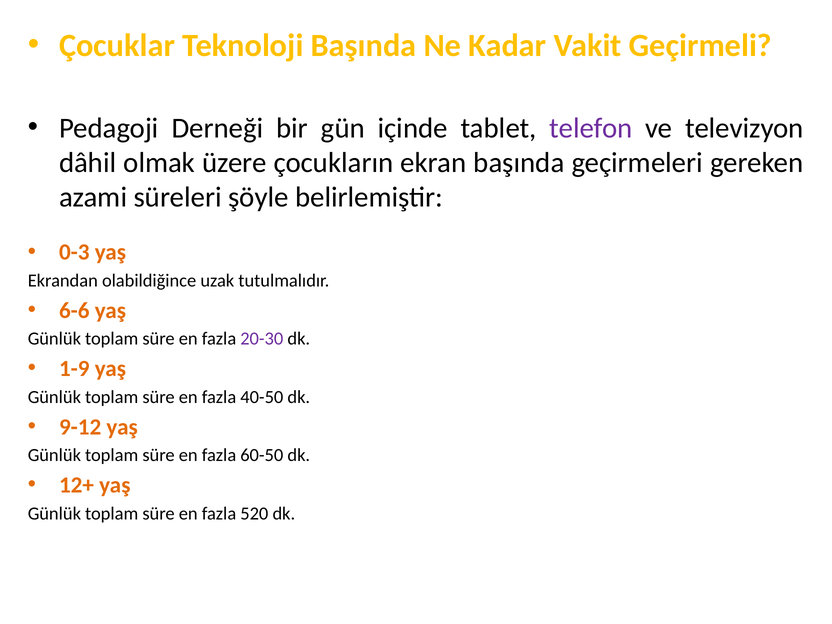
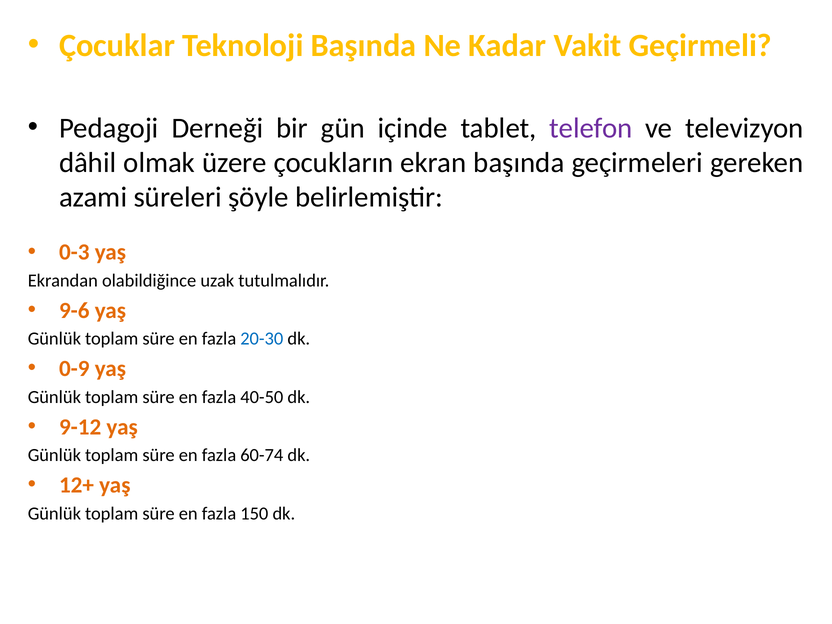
6-6: 6-6 -> 9-6 (74, 310)
20-30 colour: purple -> blue (262, 339)
1-9: 1-9 -> 0-9 (74, 369)
60-50: 60-50 -> 60-74 (262, 455)
520: 520 -> 150 (254, 513)
